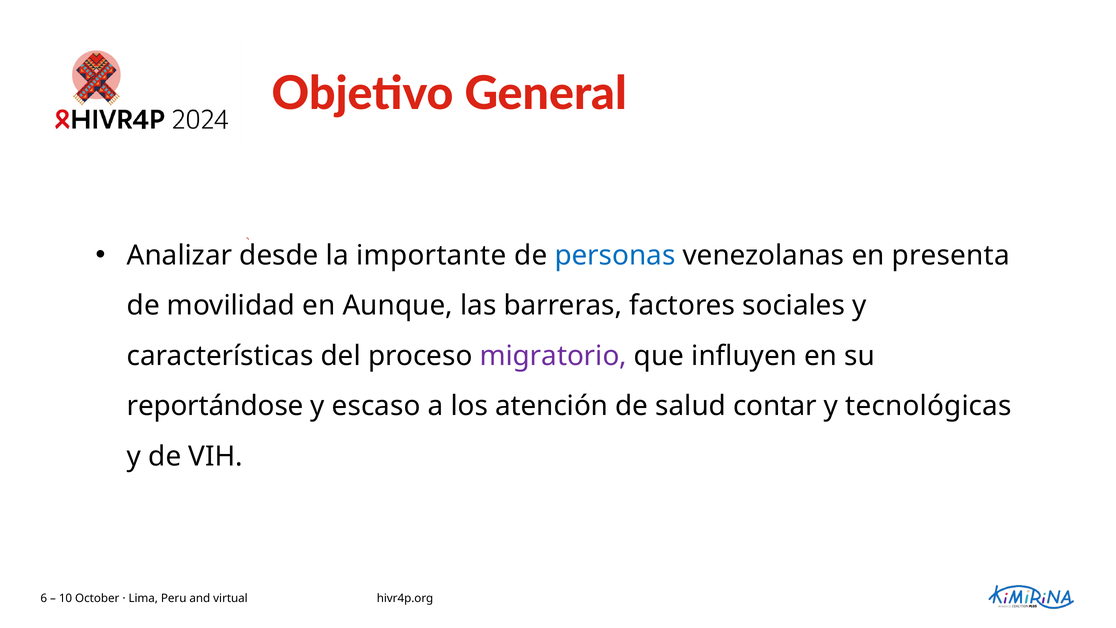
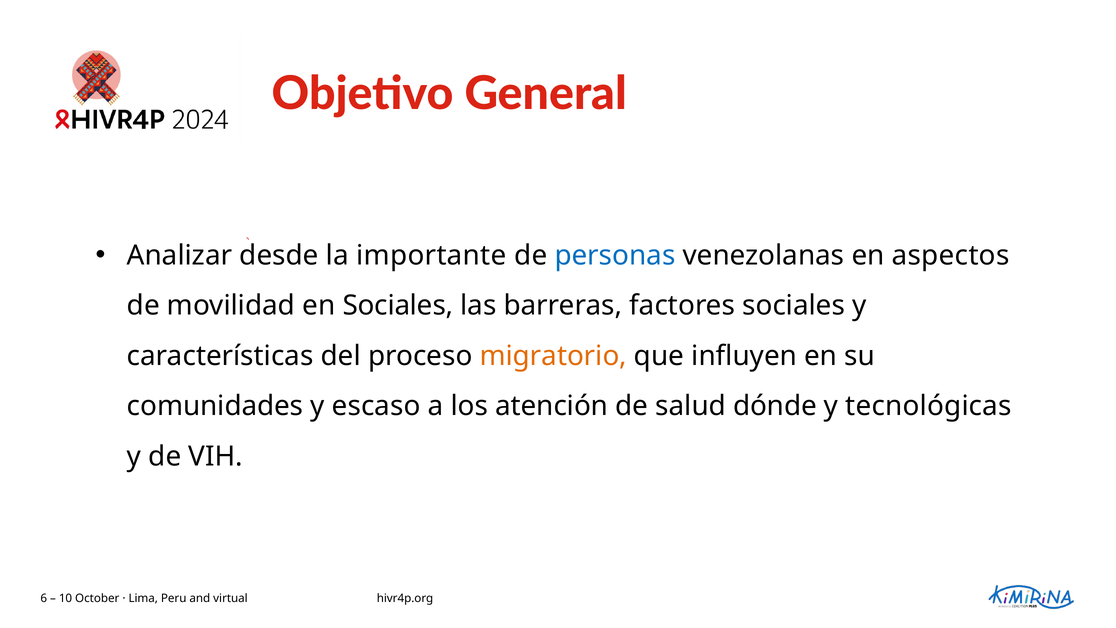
presenta: presenta -> aspectos (951, 255)
en Aunque: Aunque -> Sociales (398, 305)
migratorio colour: purple -> orange (553, 356)
reportándose: reportándose -> comunidades (215, 406)
contar: contar -> dónde (775, 406)
